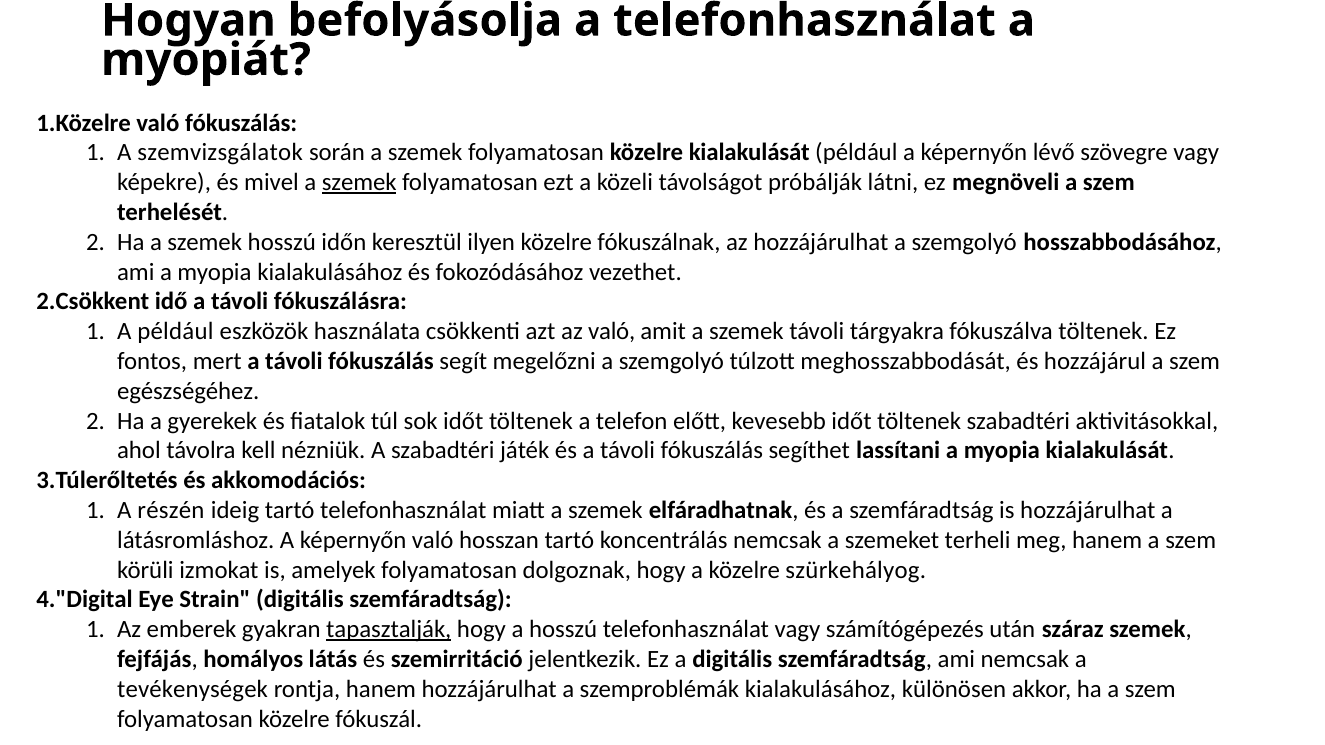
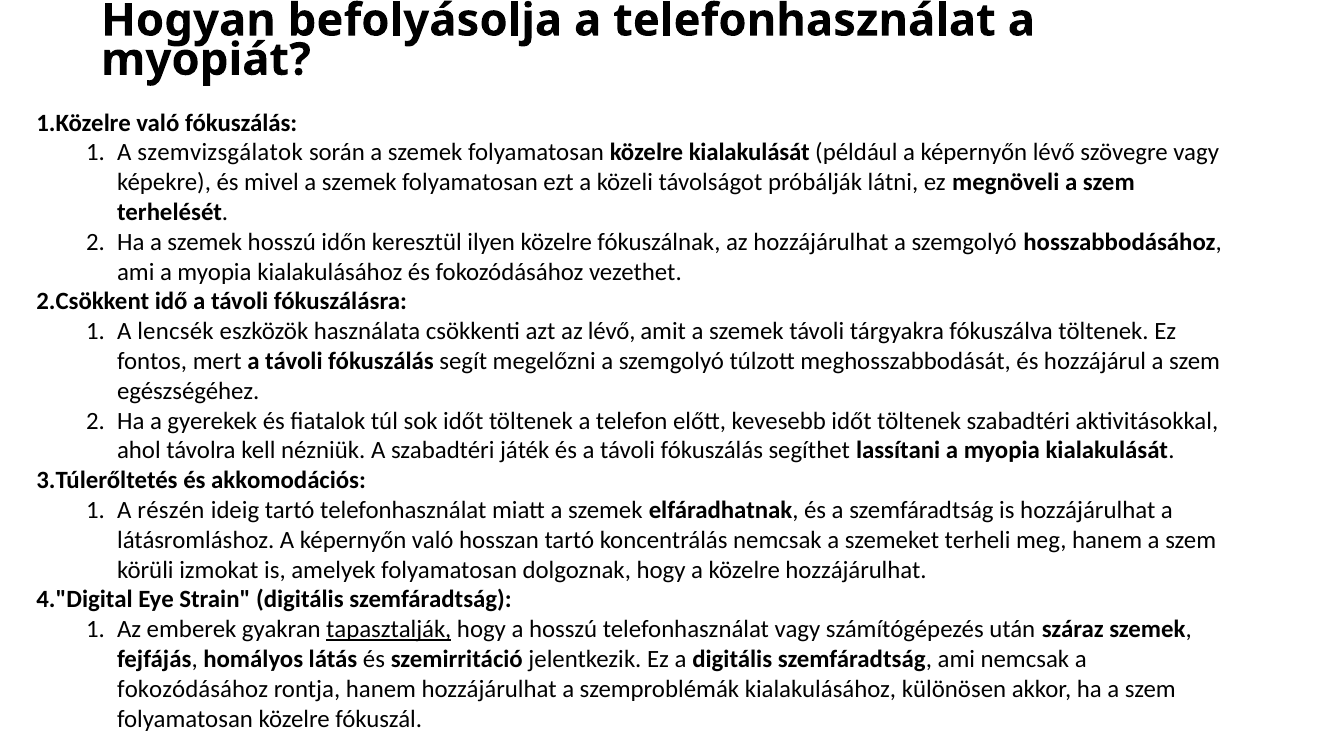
szemek underline: present -> none (359, 183)
A például: például -> lencsék (175, 332)
az való: való -> lévő (612, 332)
közelre szürkehályog: szürkehályog -> hozzájárulhat (856, 570)
tevékenységek: tevékenységek -> fokozódásához (193, 689)
